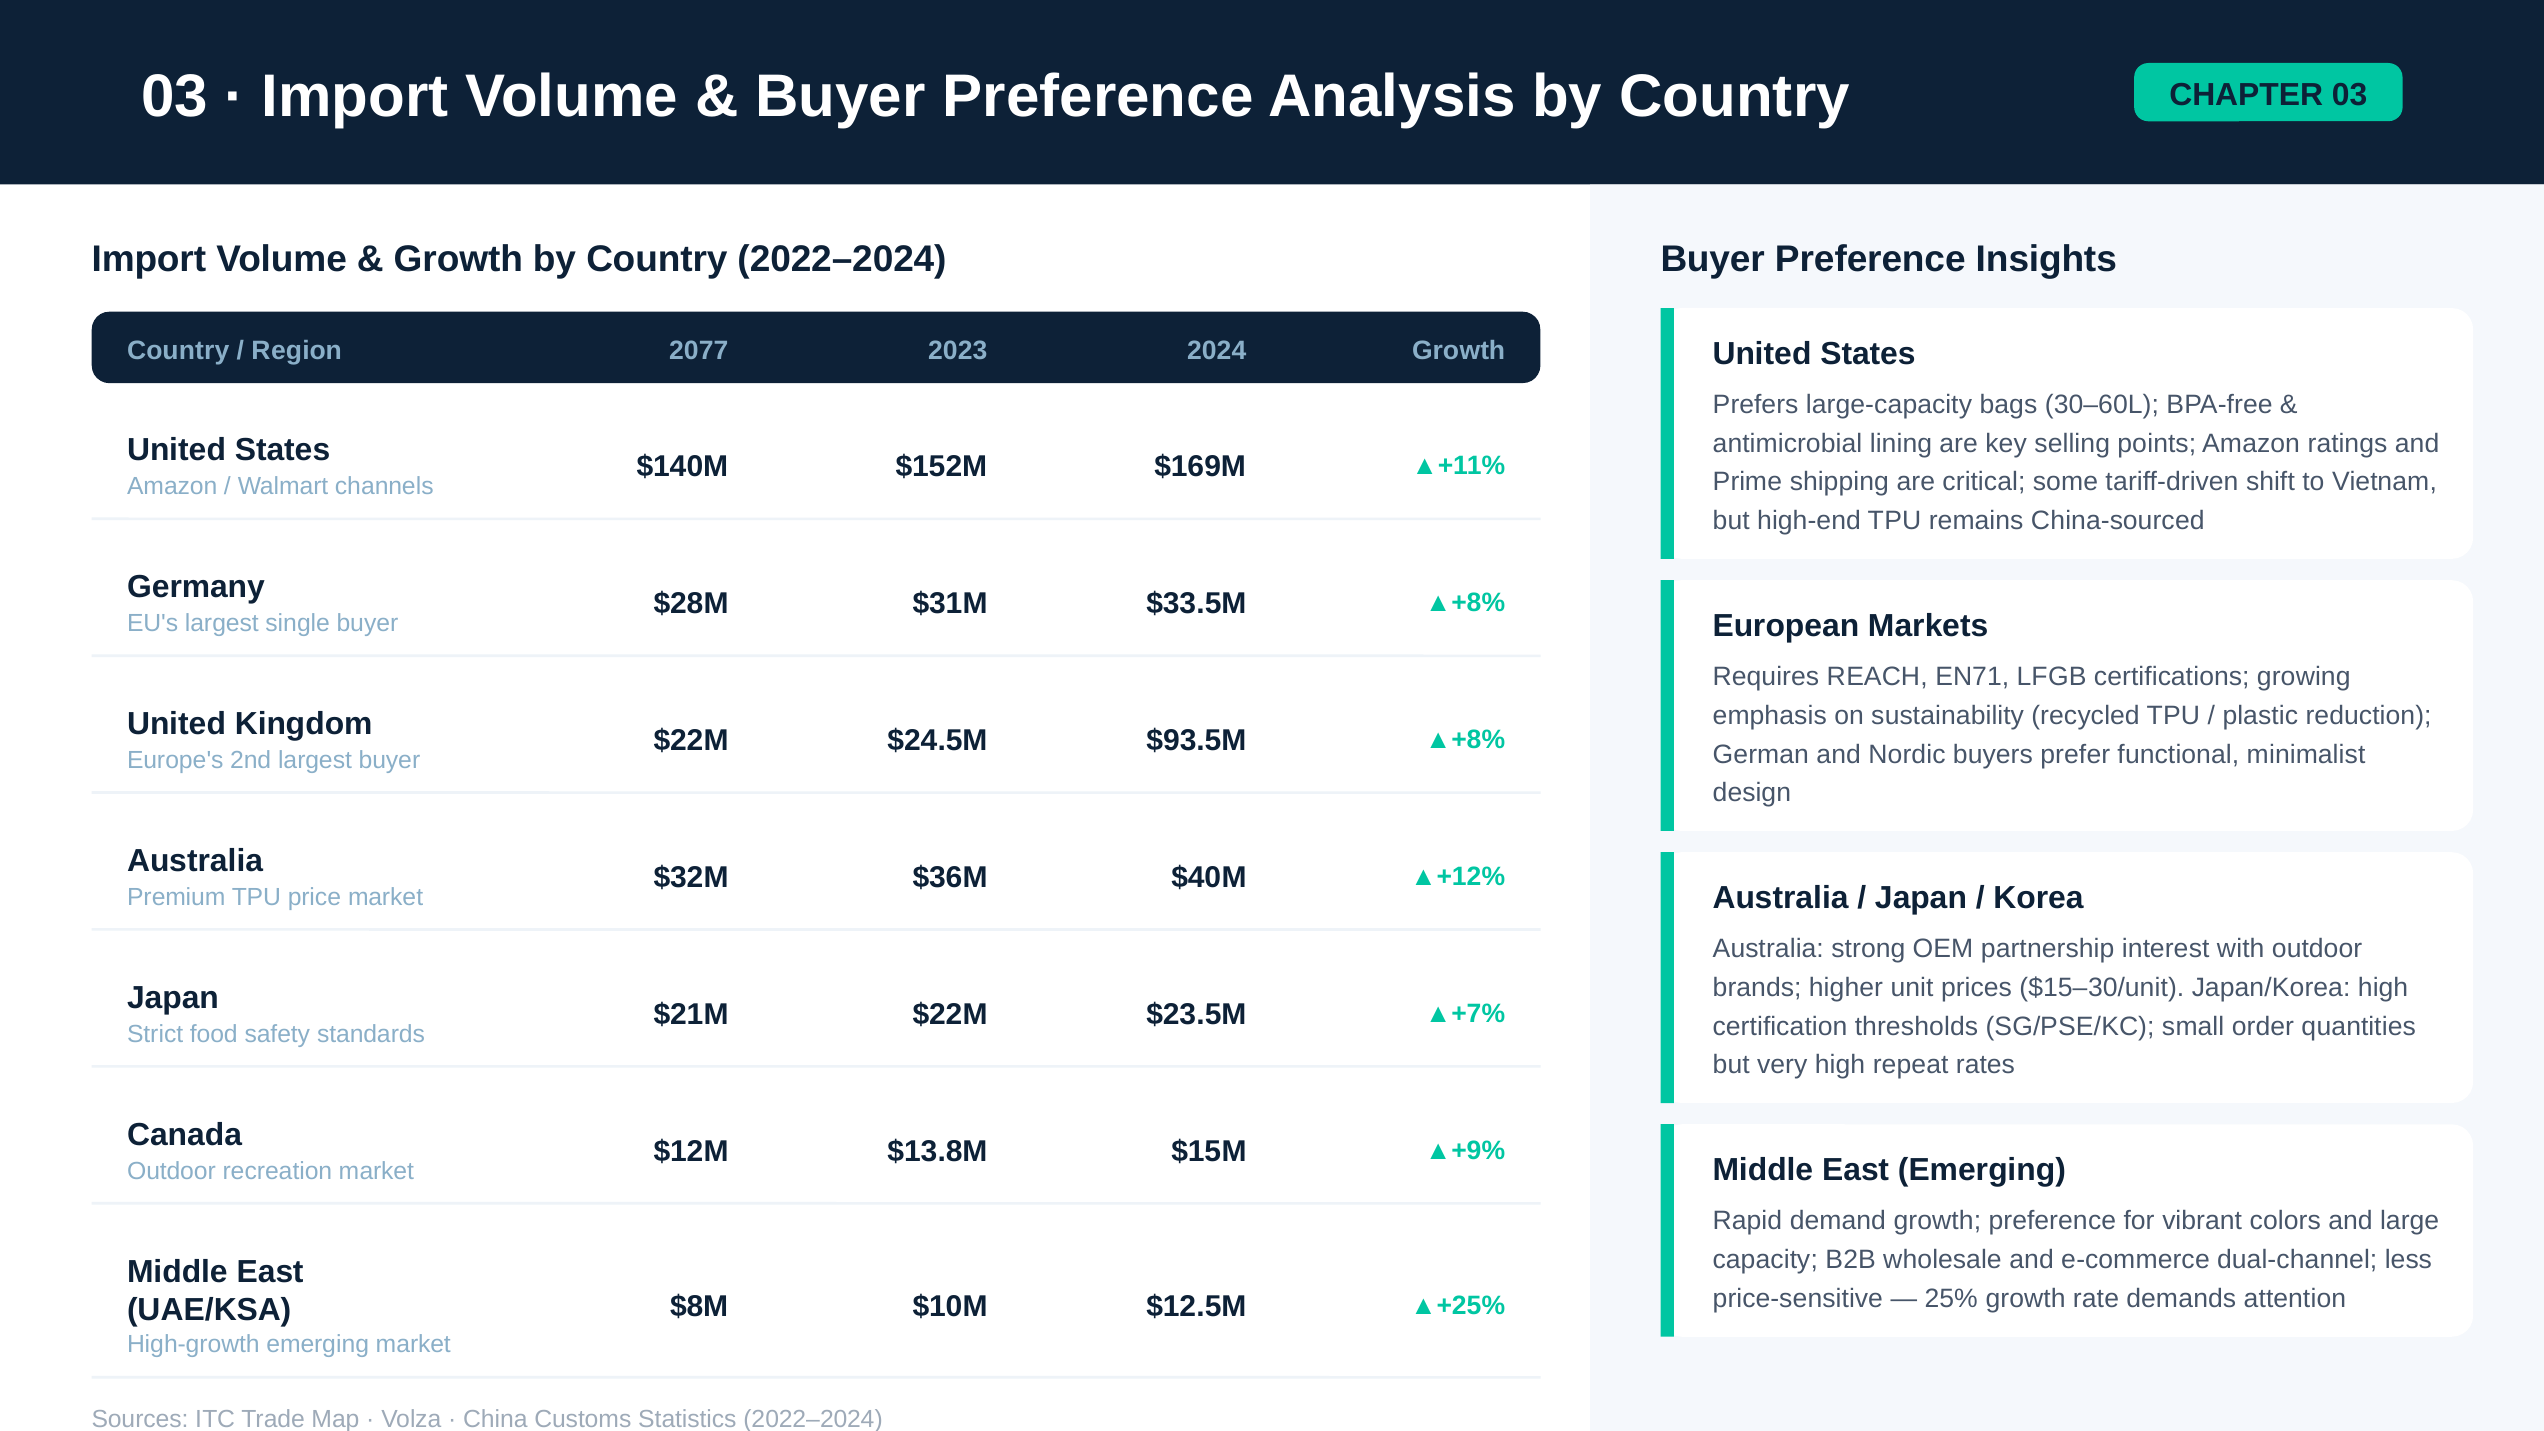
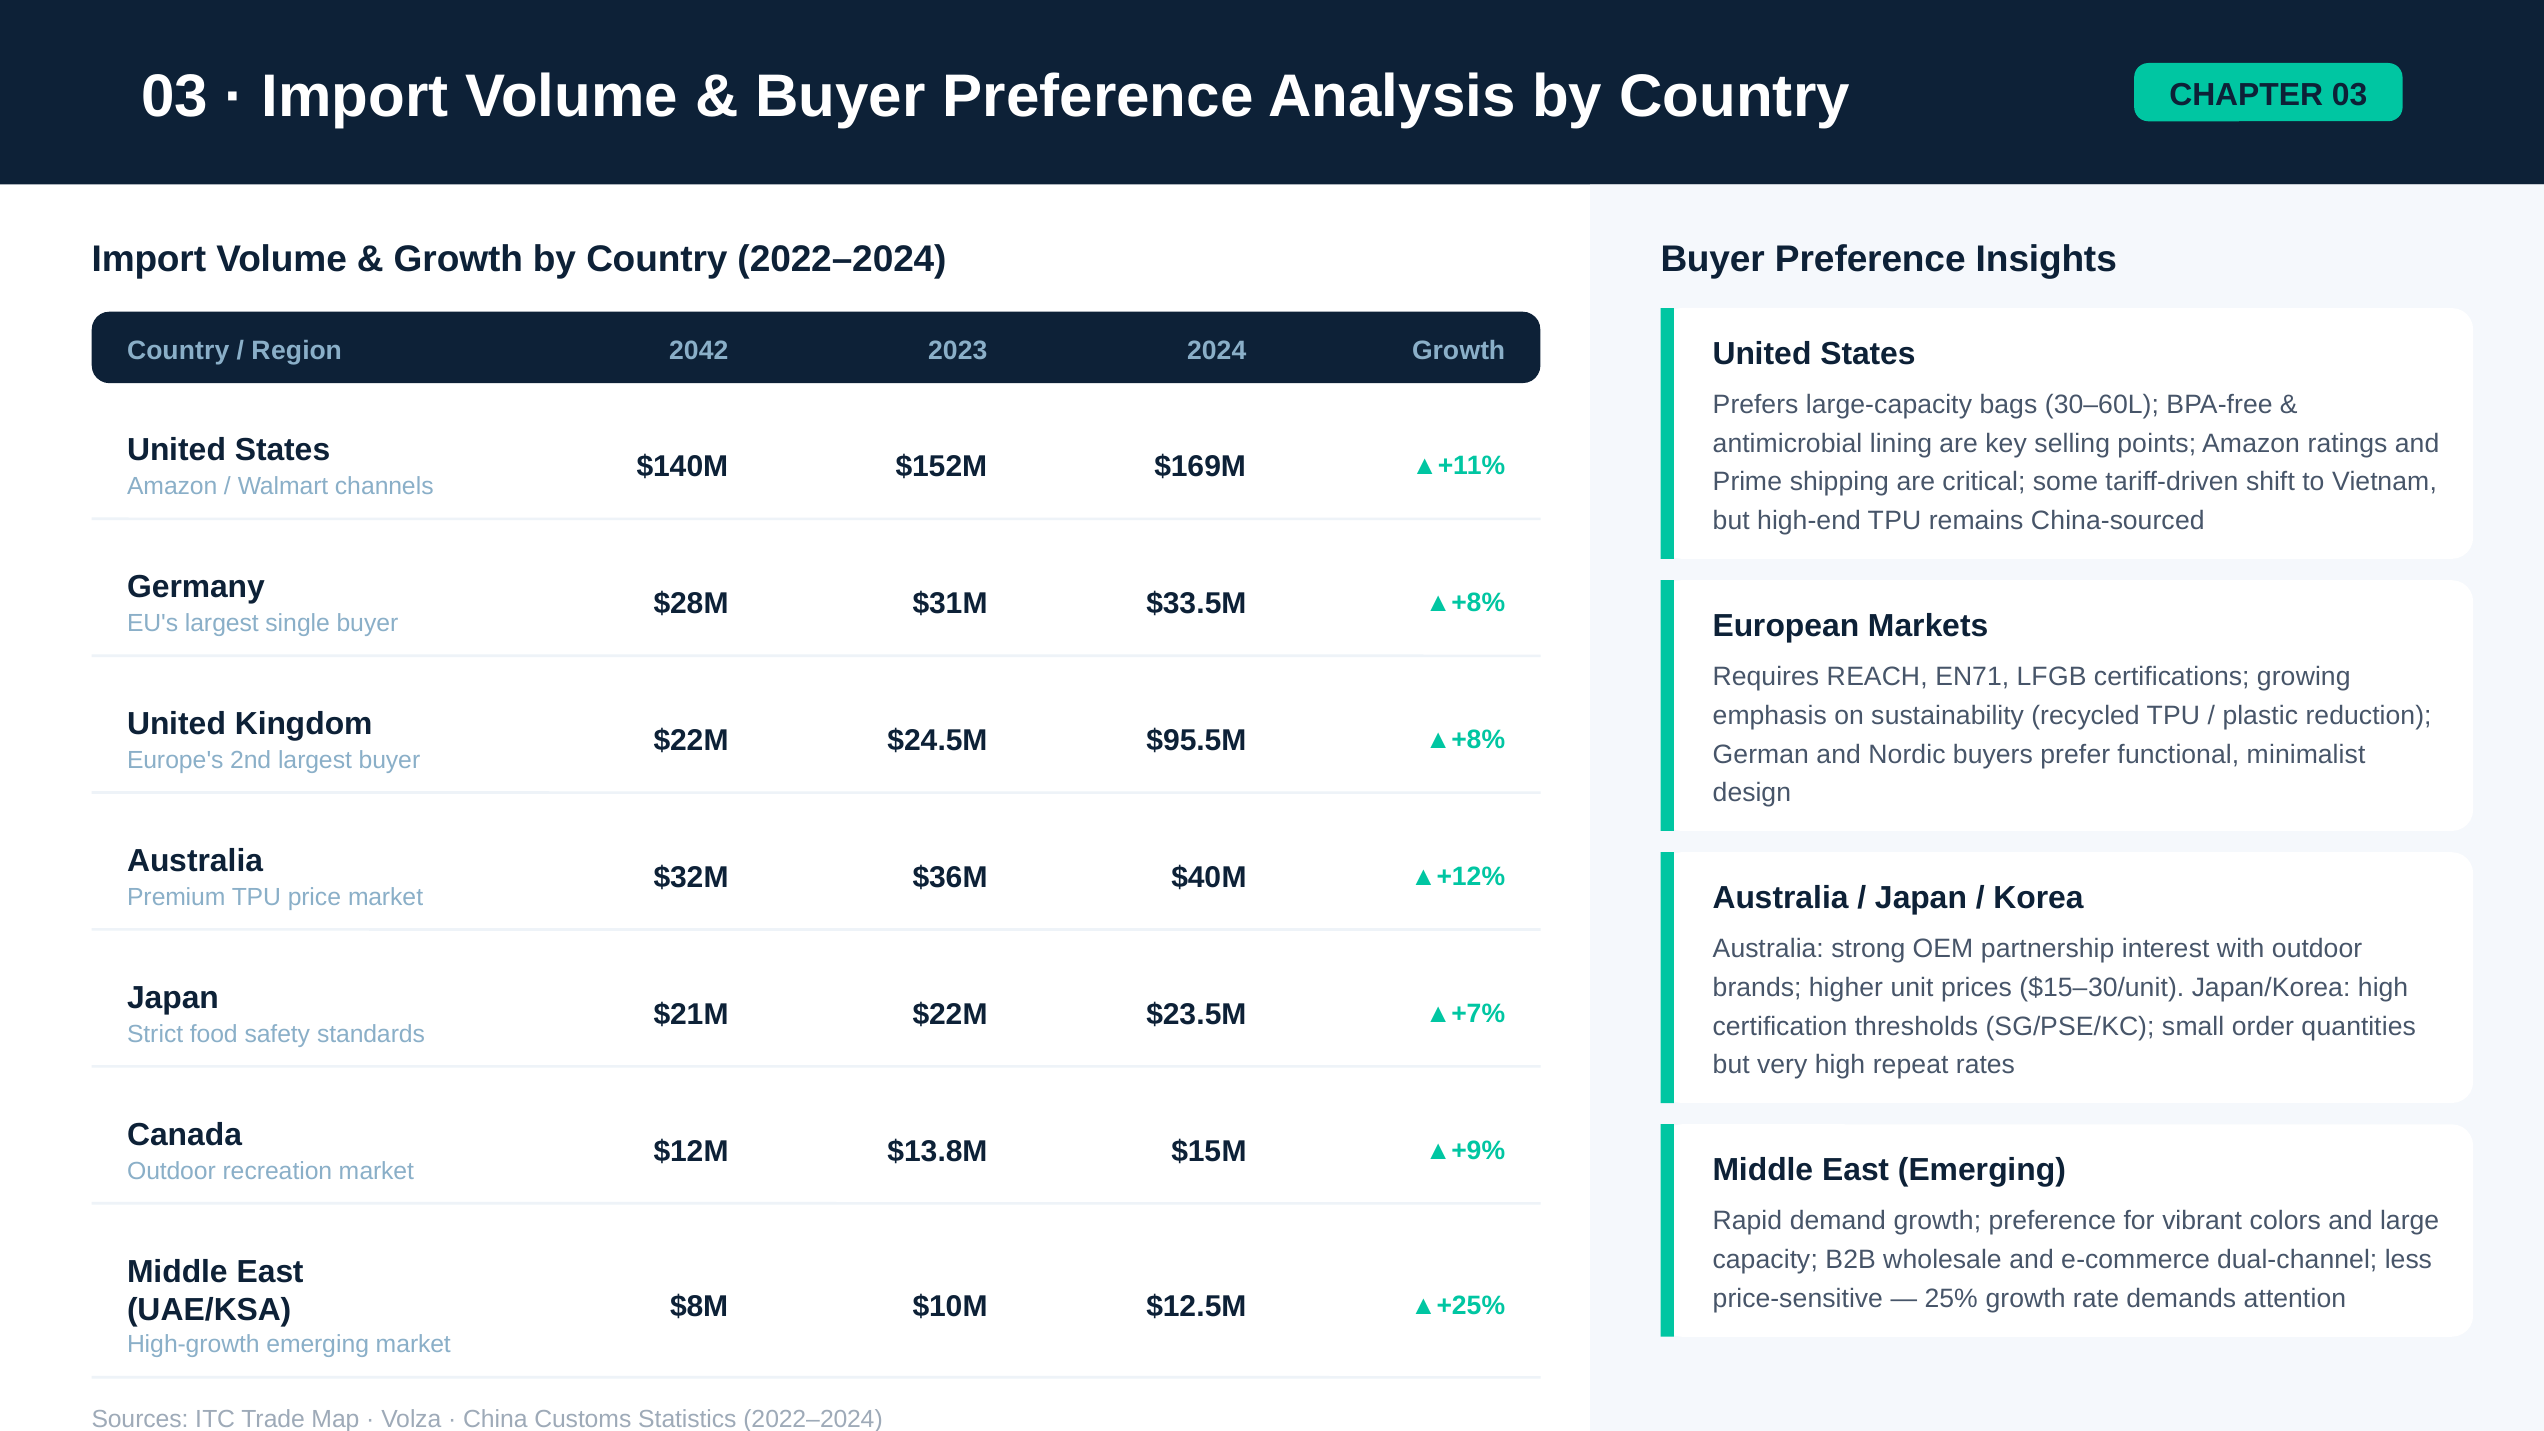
2077: 2077 -> 2042 (699, 351)
$93.5M: $93.5M -> $95.5M (1196, 741)
